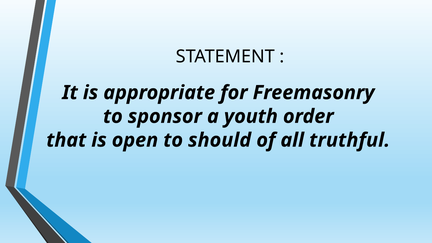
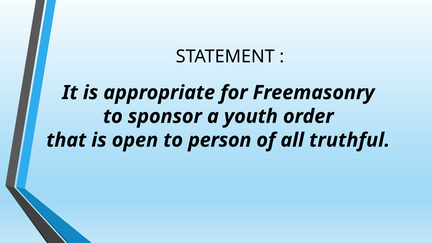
should: should -> person (220, 140)
